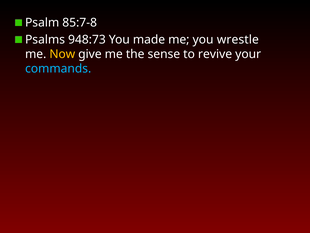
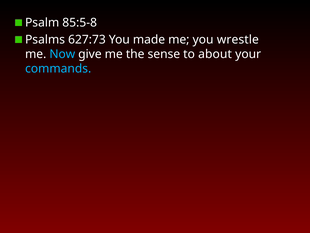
85:7-8: 85:7-8 -> 85:5-8 (80, 23)
948:73: 948:73 -> 627:73 (87, 39)
Now colour: yellow -> light blue (62, 54)
revive: revive -> about (215, 54)
